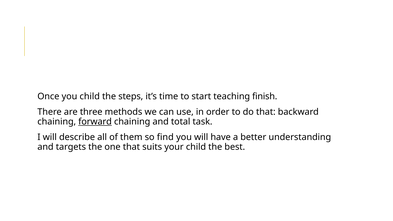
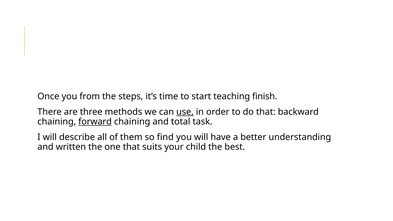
you child: child -> from (90, 96)
use underline: none -> present (185, 112)
targets: targets -> written (71, 147)
